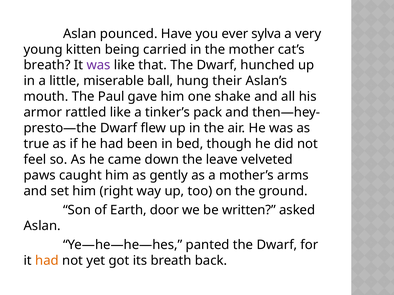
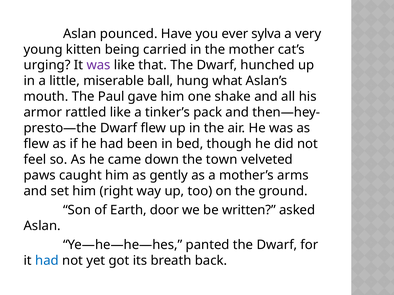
breath: breath -> urging (47, 65)
their: their -> what (227, 81)
true: true -> flew (36, 144)
leave: leave -> town (222, 160)
had colour: orange -> blue (47, 261)
